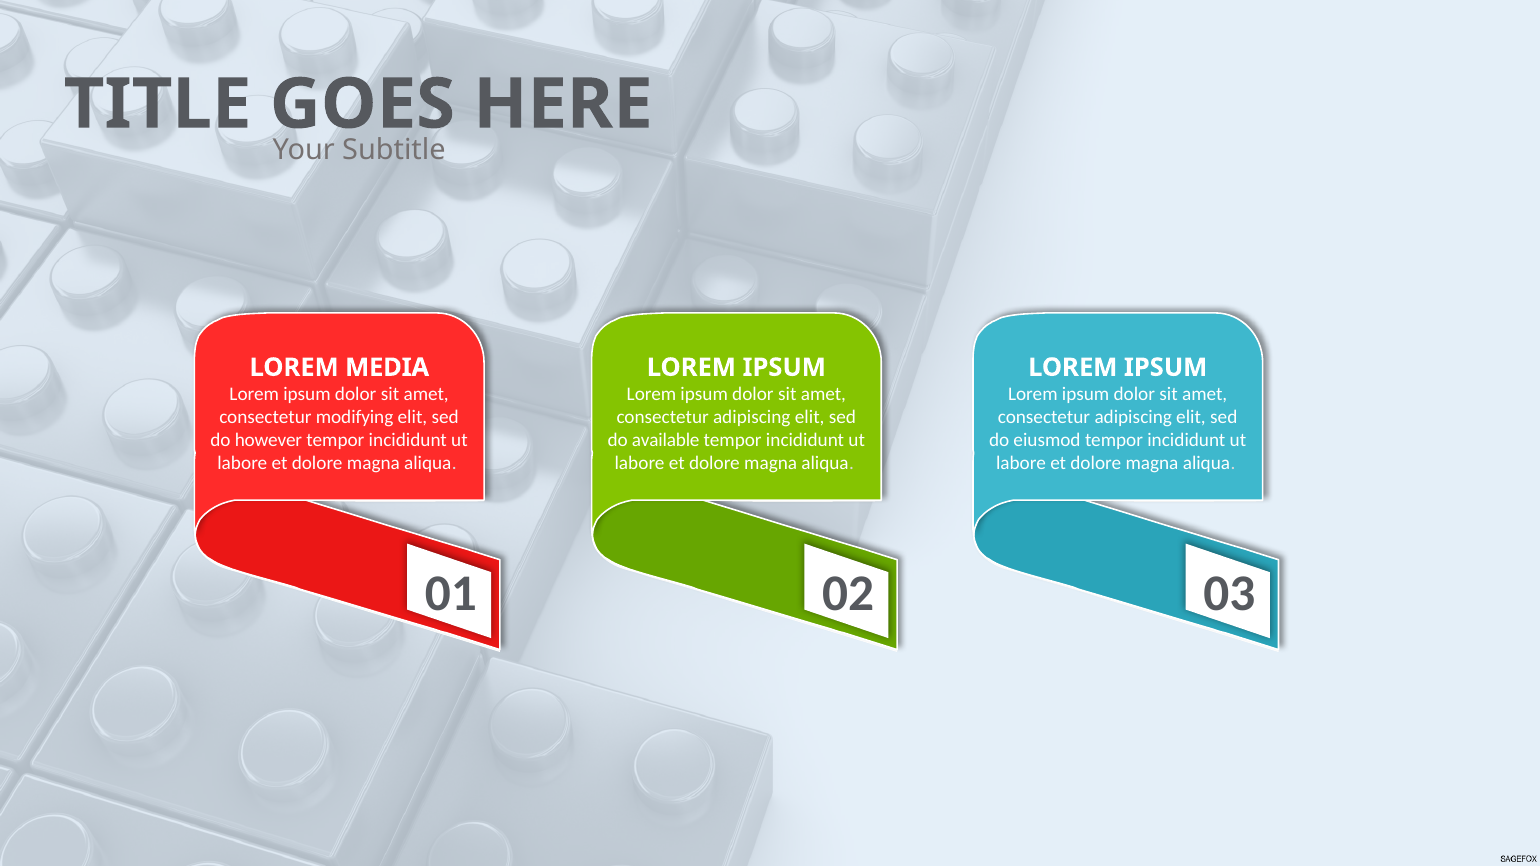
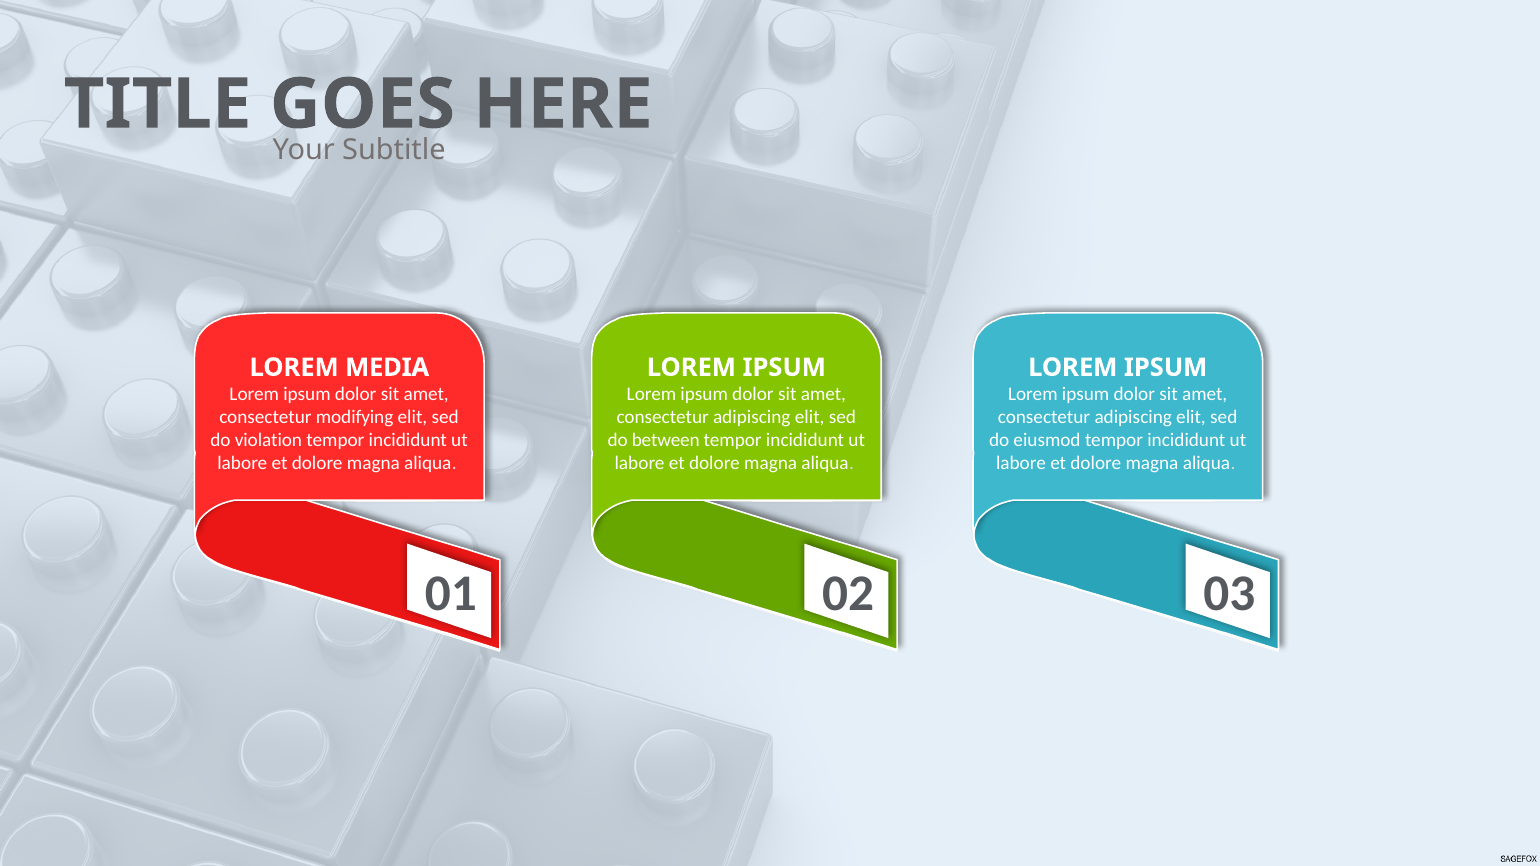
however: however -> violation (268, 440)
available: available -> between (666, 440)
